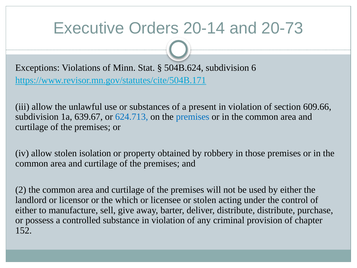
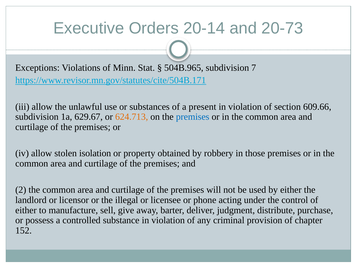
504B.624: 504B.624 -> 504B.965 (184, 68)
6: 6 -> 7 (254, 68)
639.67: 639.67 -> 629.67 (89, 117)
624.713 colour: blue -> orange (132, 117)
which: which -> illegal (127, 200)
or stolen: stolen -> phone (205, 200)
deliver distribute: distribute -> judgment (236, 210)
